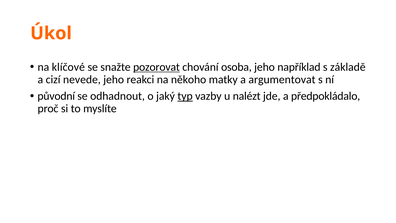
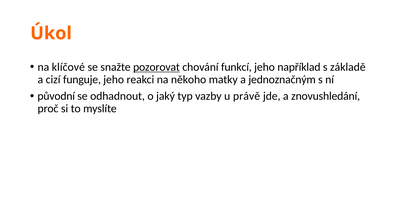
osoba: osoba -> funkcí (236, 67)
nevede: nevede -> funguje (82, 79)
argumentovat: argumentovat -> jednoznačným (282, 79)
typ underline: present -> none (185, 96)
nalézt: nalézt -> právě (247, 96)
předpokládalo: předpokládalo -> znovushledání (326, 96)
